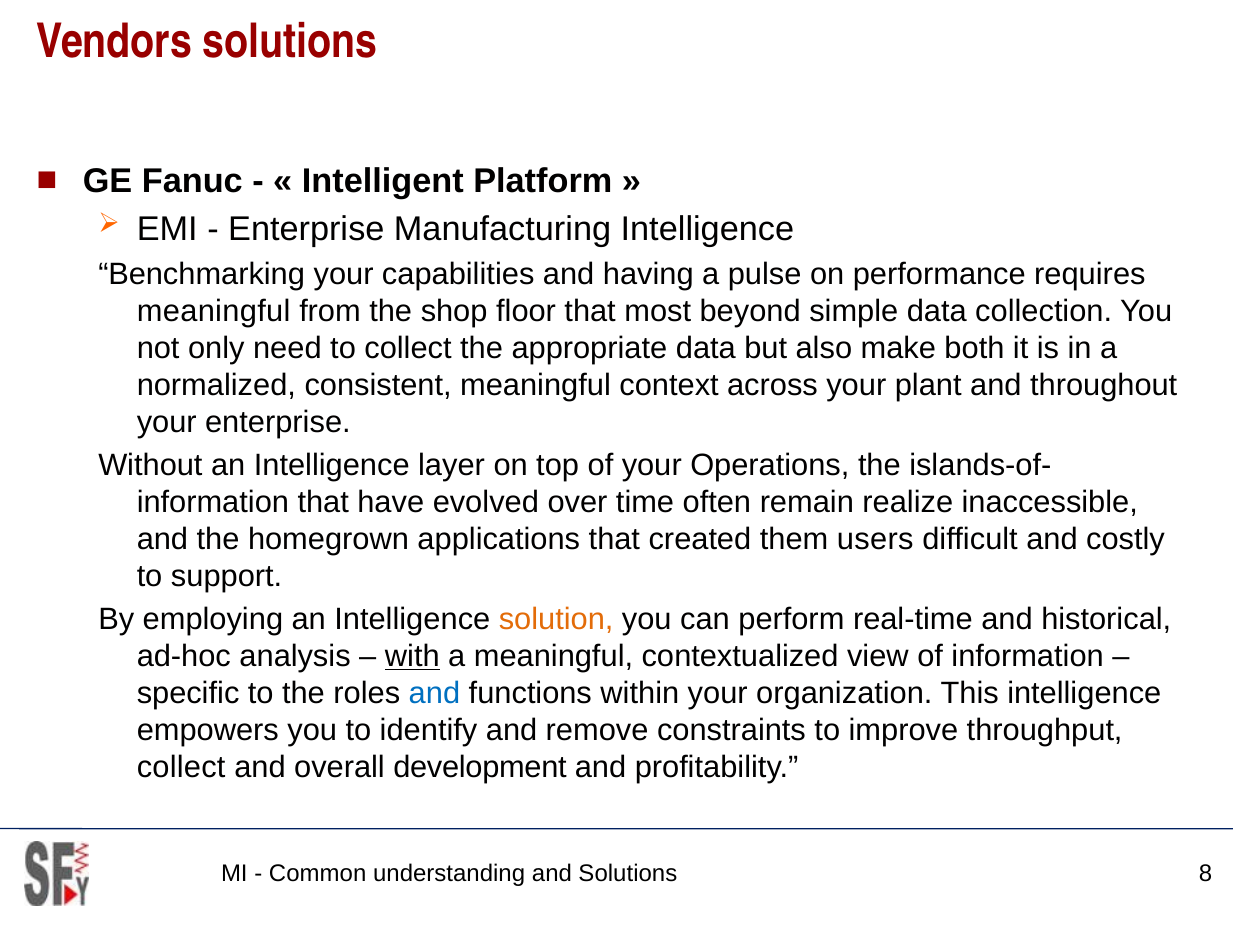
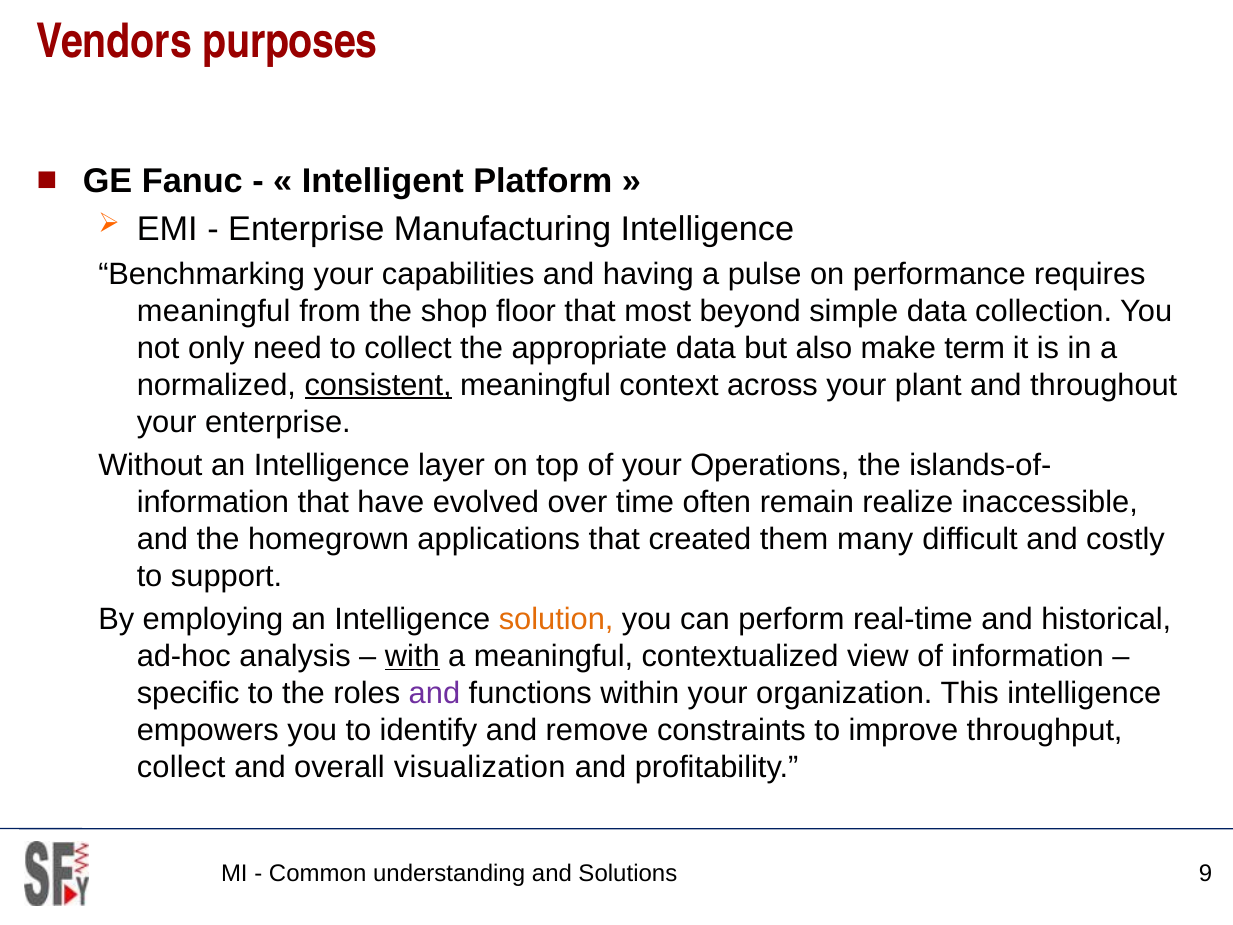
Vendors solutions: solutions -> purposes (290, 42)
both: both -> term (975, 348)
consistent underline: none -> present (378, 385)
users: users -> many (875, 539)
and colour: blue -> purple (434, 693)
development: development -> visualization (480, 767)
8: 8 -> 9 (1206, 873)
